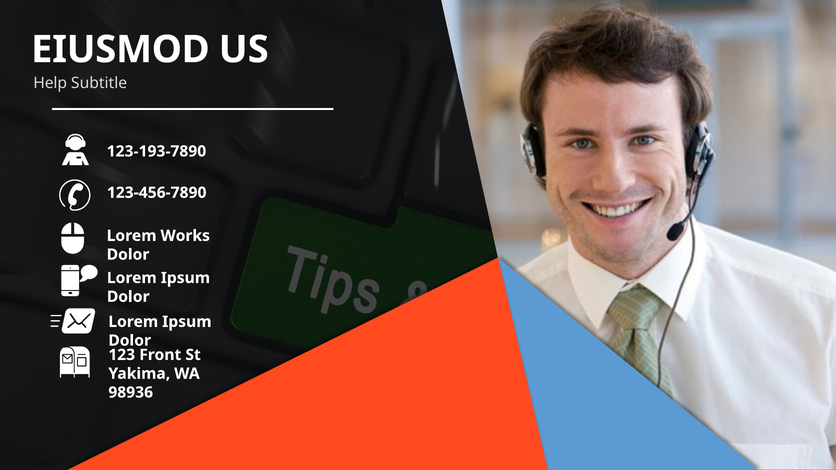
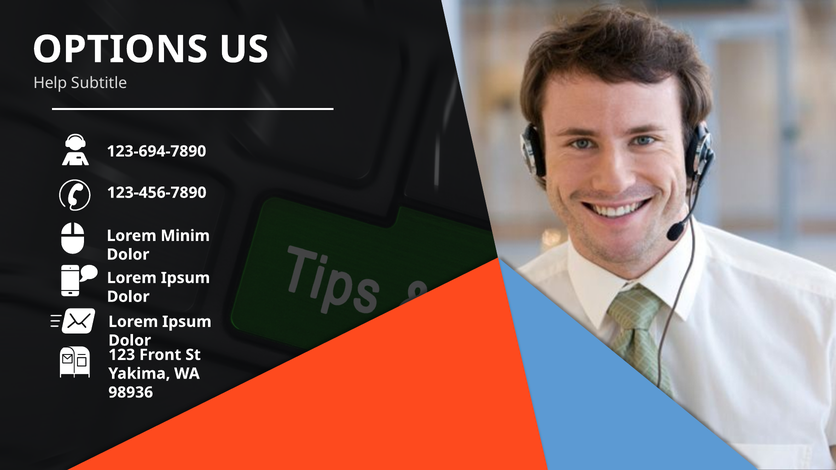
EIUSMOD: EIUSMOD -> OPTIONS (120, 50)
123-193-7890: 123-193-7890 -> 123-694-7890 (156, 151)
Works: Works -> Minim (185, 236)
